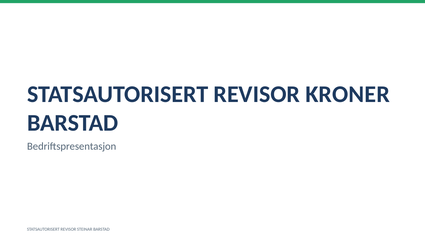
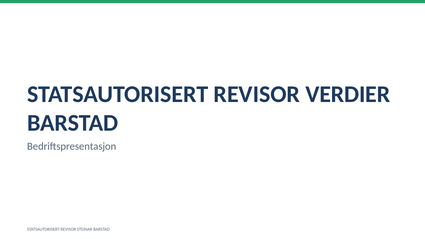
KRONER: KRONER -> VERDIER (348, 94)
